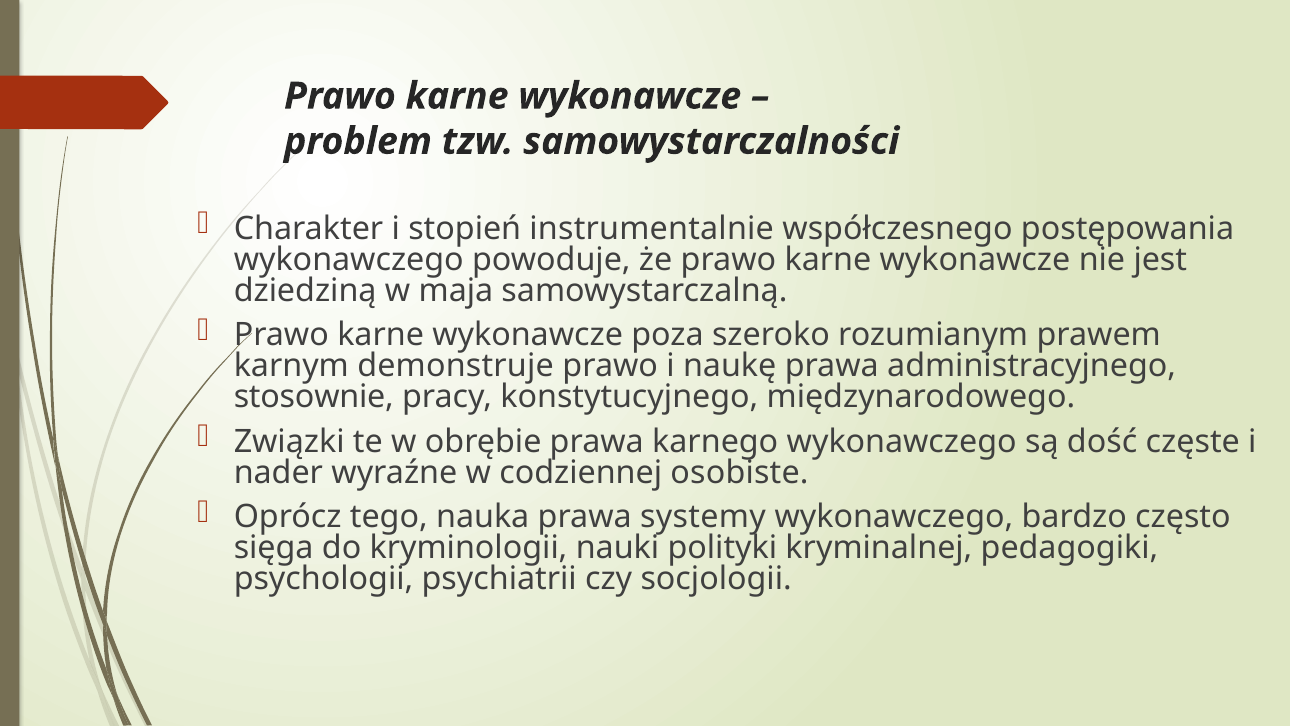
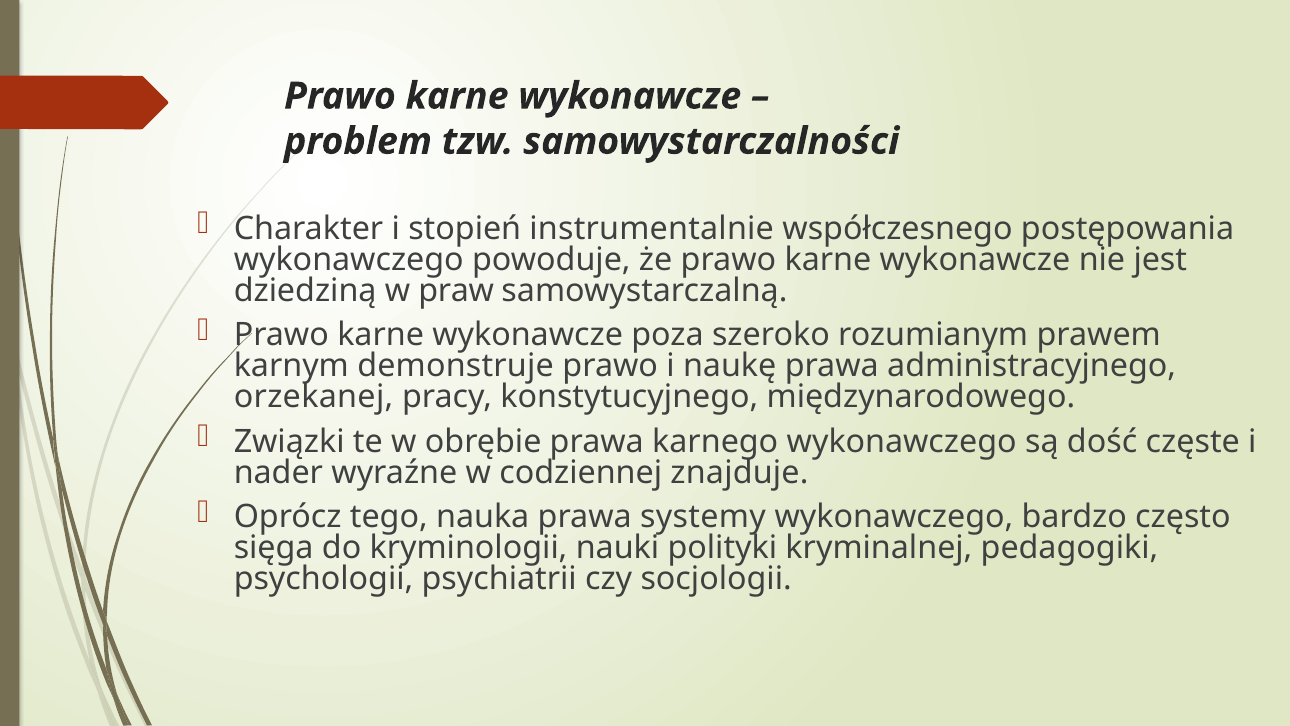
maja: maja -> praw (456, 290)
stosownie: stosownie -> orzekanej (314, 397)
osobiste: osobiste -> znajduje (739, 472)
